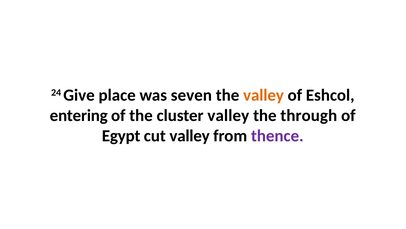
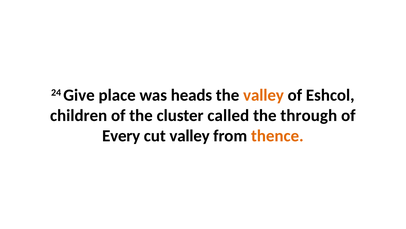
seven: seven -> heads (191, 95)
entering: entering -> children (79, 115)
cluster valley: valley -> called (228, 115)
Egypt: Egypt -> Every (121, 136)
thence colour: purple -> orange (277, 136)
